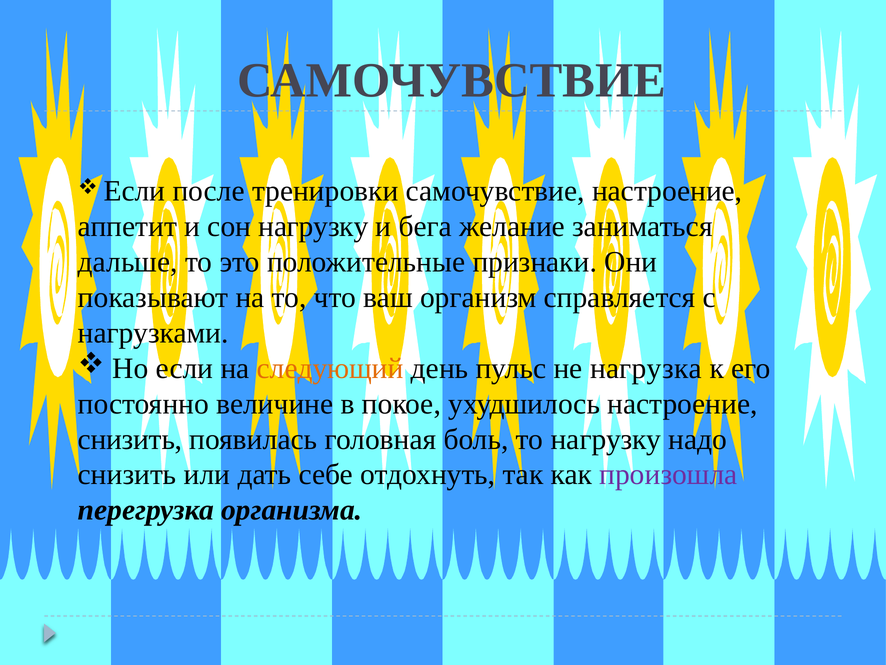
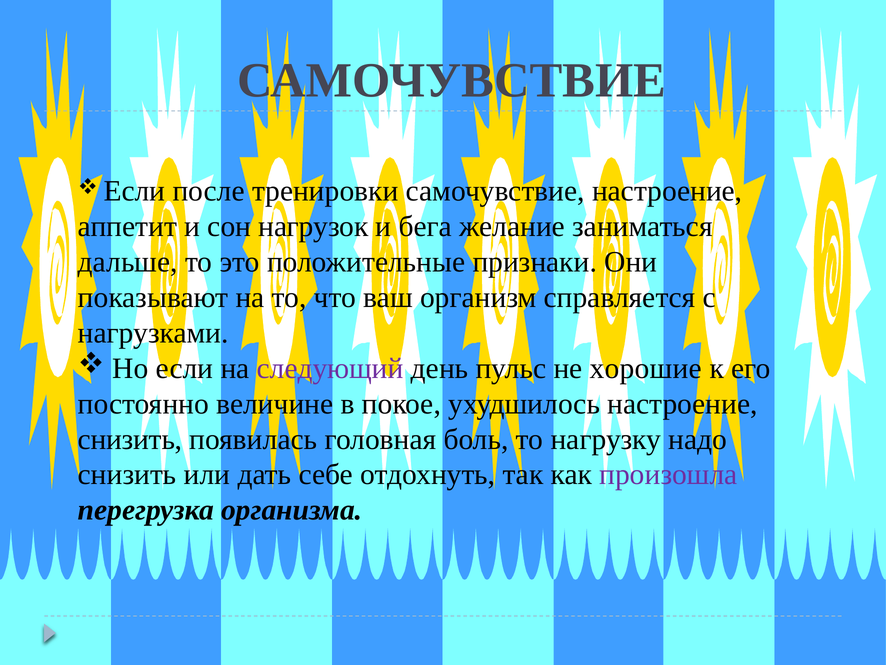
сон нагрузку: нагрузку -> нагрузок (313, 226)
следующий colour: orange -> purple (330, 368)
нагрузка: нагрузка -> хорошие (646, 368)
